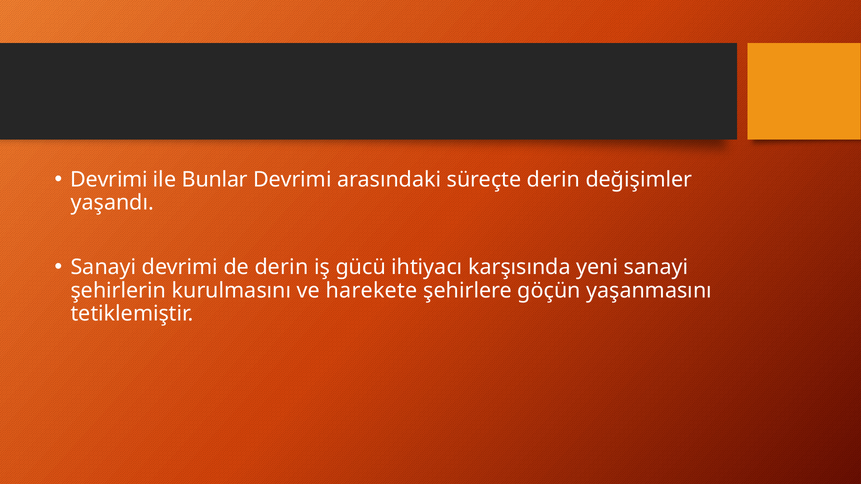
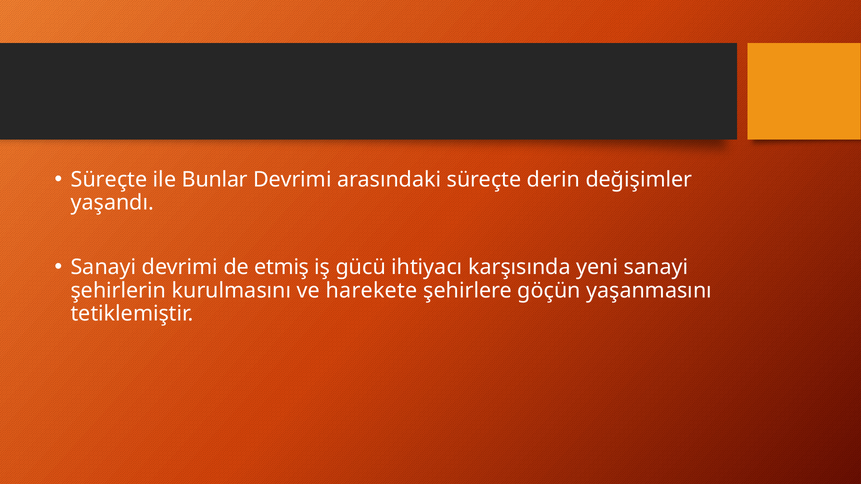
Devrimi: Devrimi -> Süreçte (109, 180)
de derin: derin -> etmiş (282, 267)
